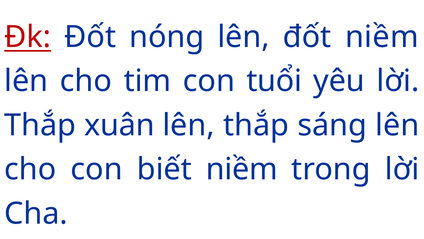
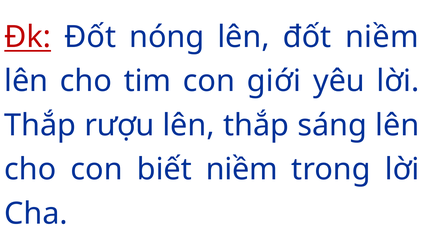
tuổi: tuổi -> giới (274, 81)
xuân: xuân -> rượu (119, 125)
